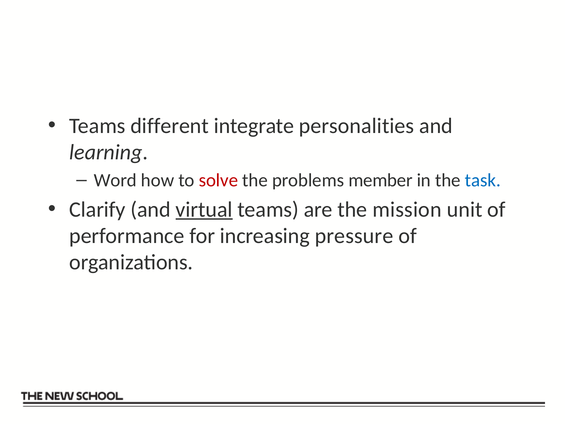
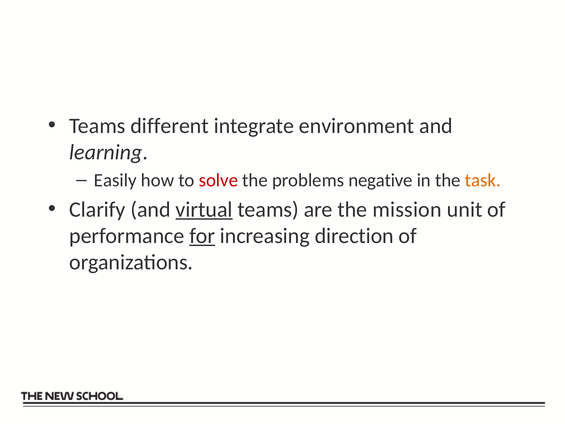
personalities: personalities -> environment (357, 126)
Word: Word -> Easily (115, 180)
member: member -> negative (380, 180)
task colour: blue -> orange (483, 180)
for underline: none -> present (202, 236)
pressure: pressure -> direction (354, 236)
